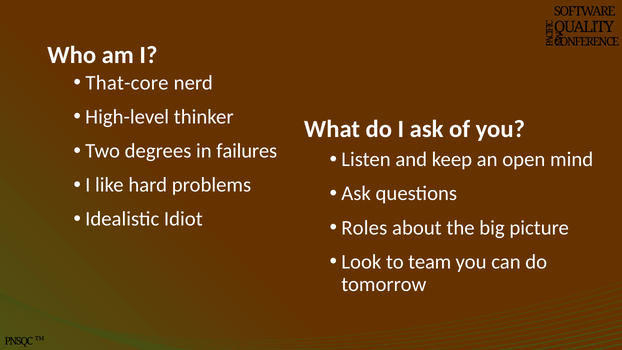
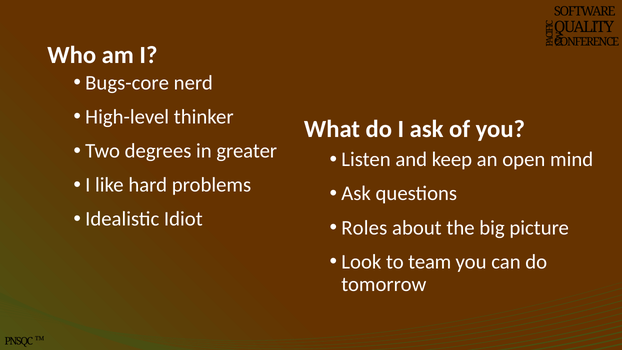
That-core: That-core -> Bugs-core (127, 83)
failures: failures -> greater (247, 151)
